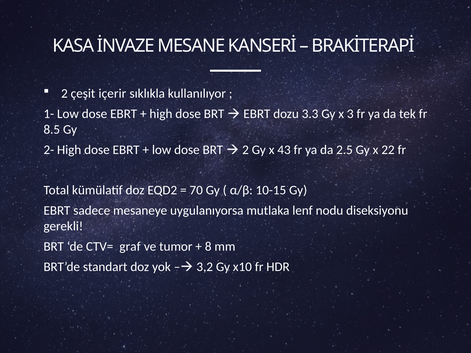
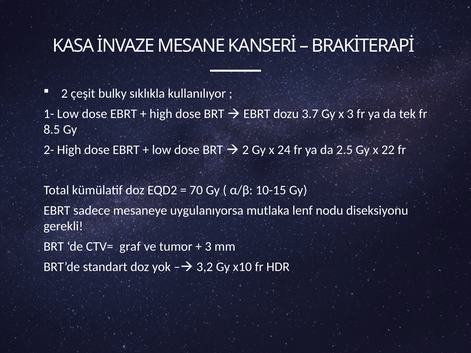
içerir: içerir -> bulky (112, 94)
3.3: 3.3 -> 3.7 (310, 114)
43: 43 -> 24 (284, 150)
8: 8 -> 3 (208, 247)
